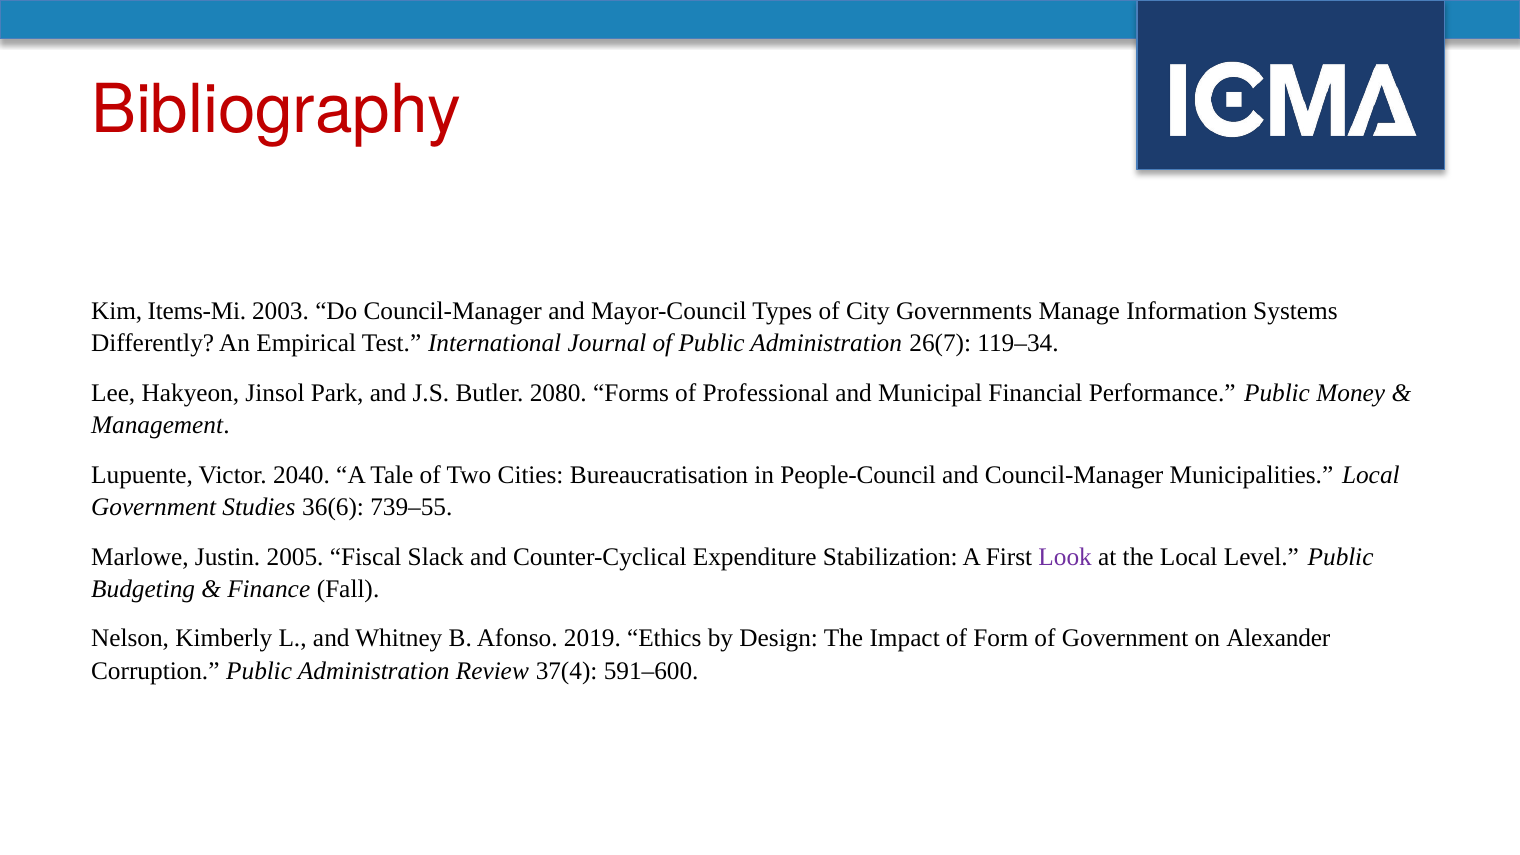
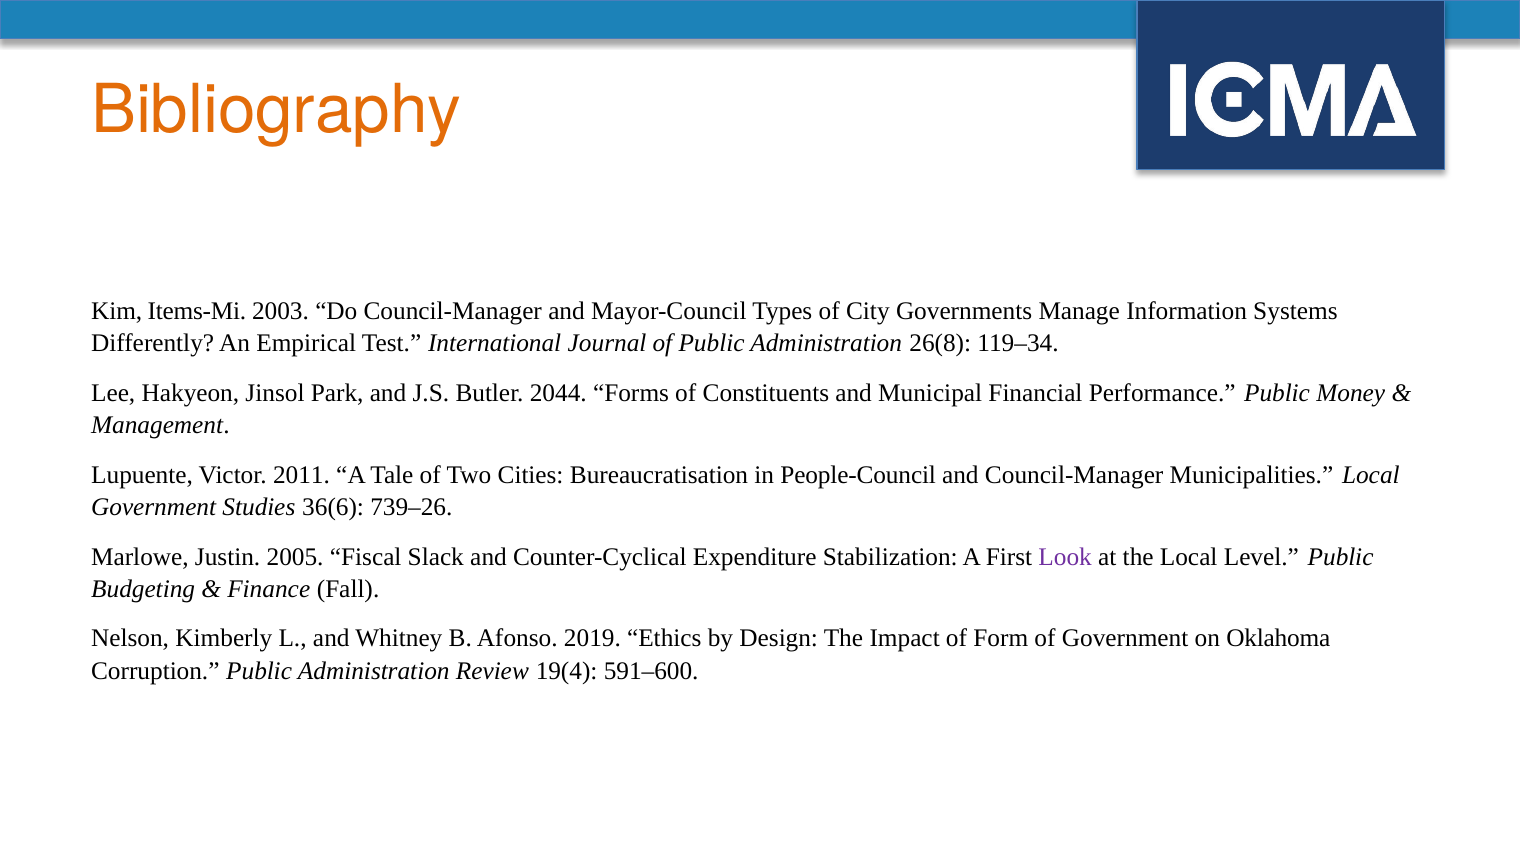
Bibliography colour: red -> orange (276, 110)
26(7: 26(7 -> 26(8 (940, 344)
2080: 2080 -> 2044 (558, 393)
Professional: Professional -> Constituents (766, 393)
2040: 2040 -> 2011 (301, 475)
739–55: 739–55 -> 739–26 (411, 507)
Alexander: Alexander -> Oklahoma (1278, 639)
37(4: 37(4 -> 19(4 (567, 671)
